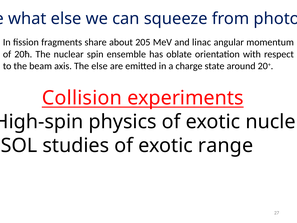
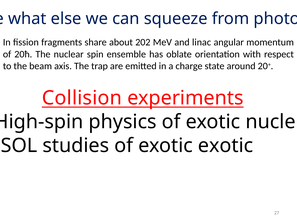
205: 205 -> 202 (143, 42)
The else: else -> trap (100, 66)
exotic range: range -> exotic (226, 145)
